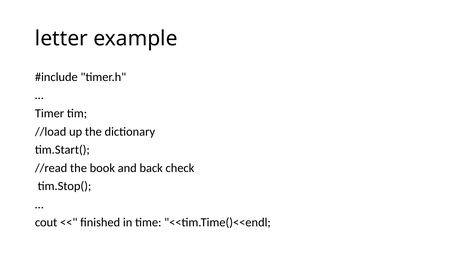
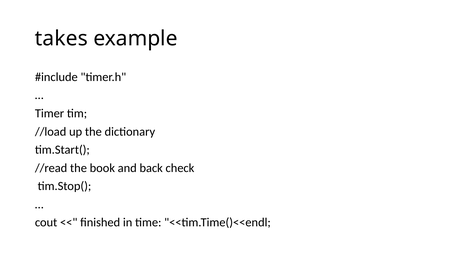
letter: letter -> takes (61, 38)
